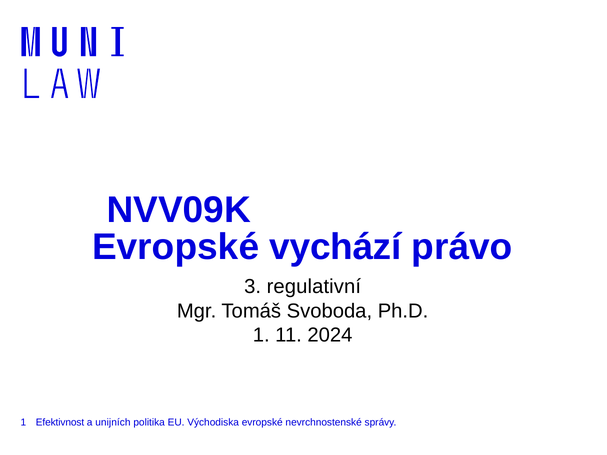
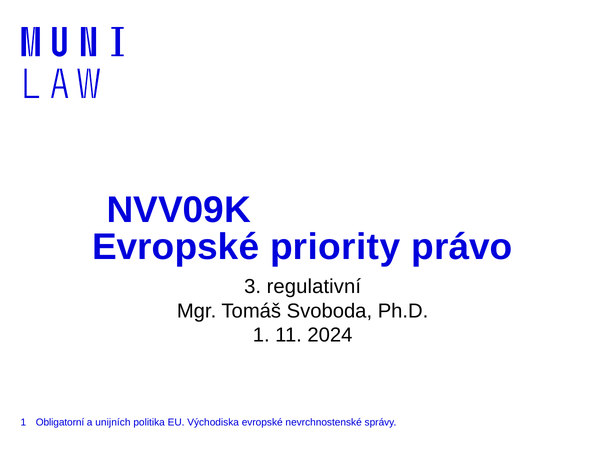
vychází: vychází -> priority (335, 247)
Efektivnost: Efektivnost -> Obligatorní (60, 422)
